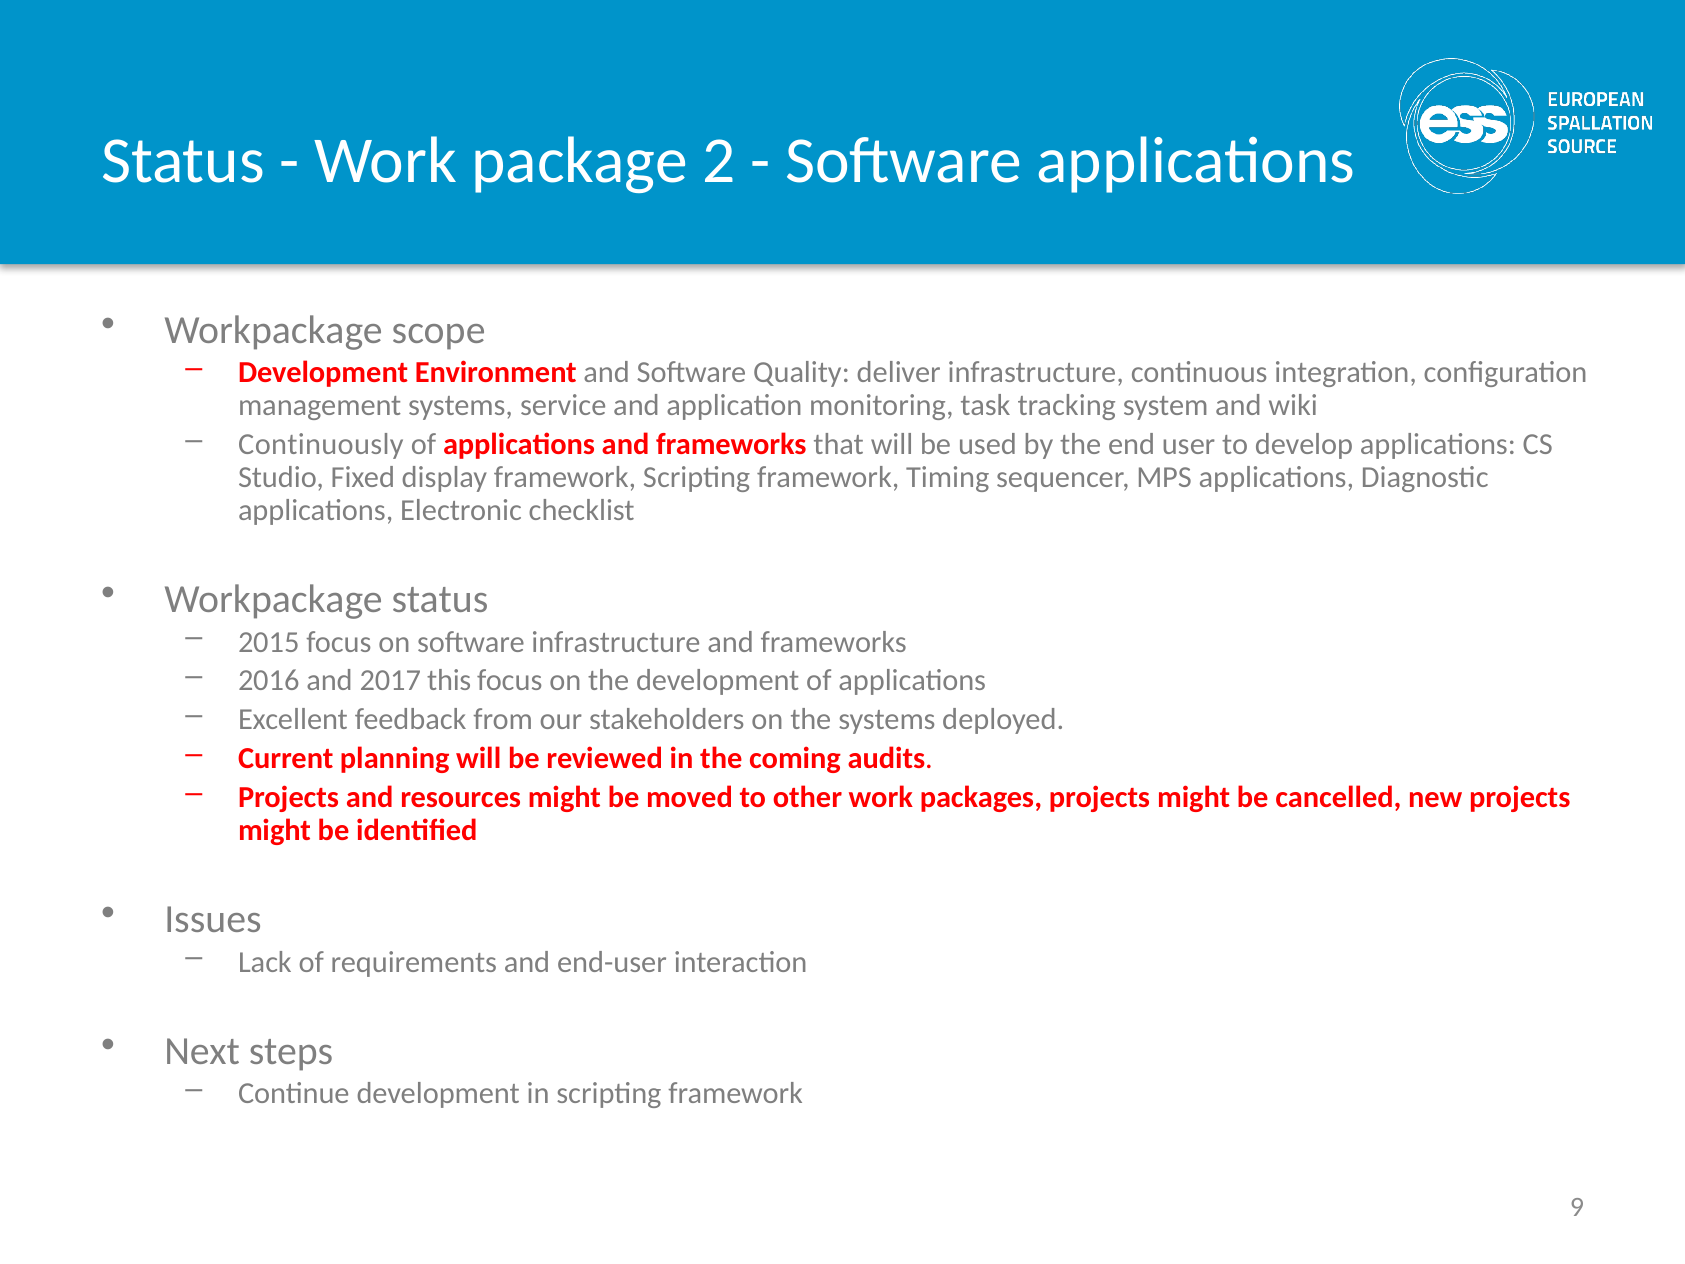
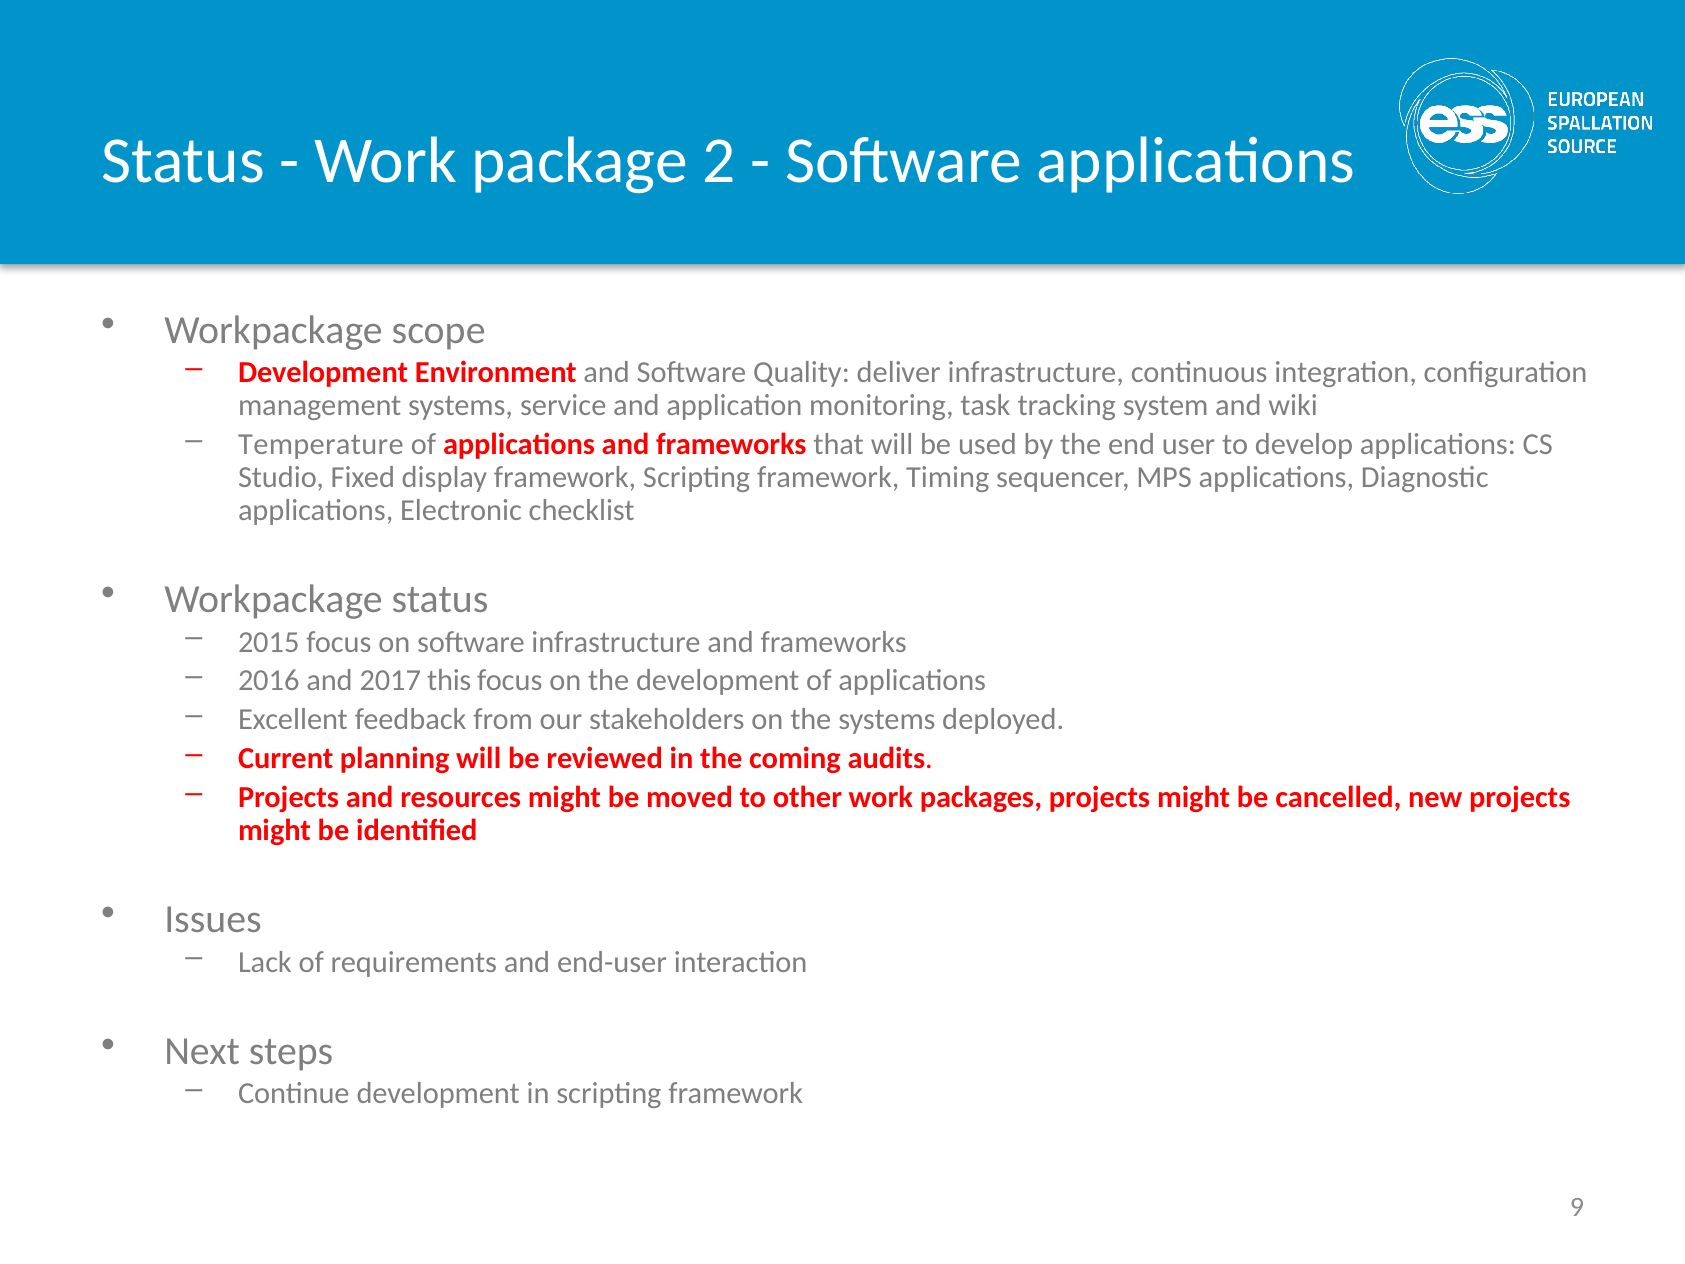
Continuously: Continuously -> Temperature (321, 444)
